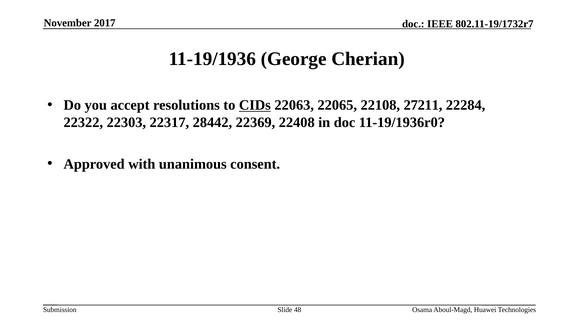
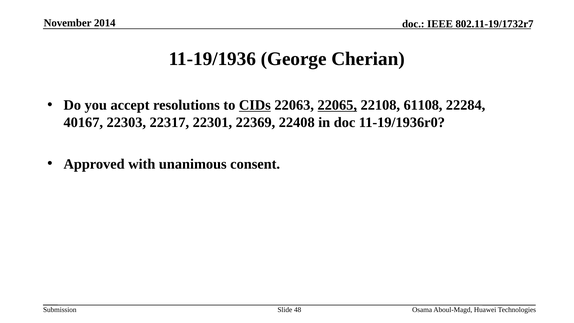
2017: 2017 -> 2014 (105, 23)
22065 underline: none -> present (337, 105)
27211: 27211 -> 61108 (423, 105)
22322: 22322 -> 40167 (83, 122)
28442: 28442 -> 22301 (212, 122)
